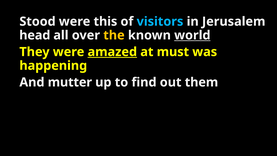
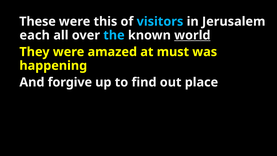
Stood: Stood -> These (38, 21)
head: head -> each (35, 35)
the colour: yellow -> light blue (114, 35)
amazed underline: present -> none (112, 52)
mutter: mutter -> forgive (70, 82)
them: them -> place (201, 82)
